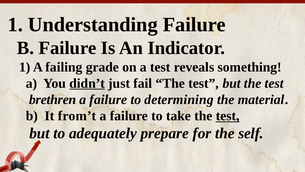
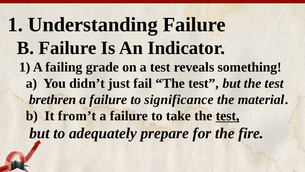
didn’t underline: present -> none (87, 83)
determining: determining -> significance (179, 99)
self: self -> fire (251, 133)
